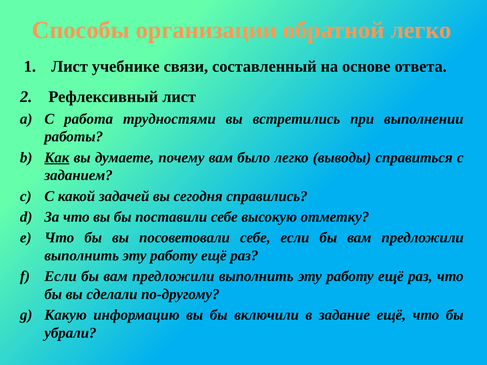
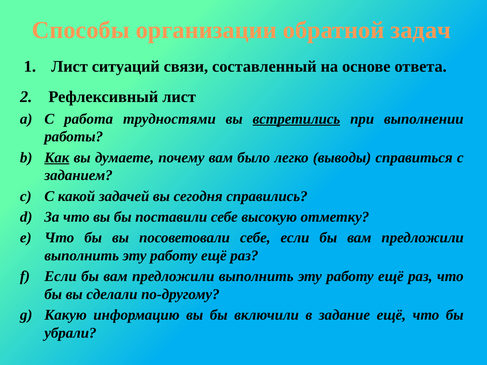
обратной легко: легко -> задач (421, 30)
учебнике: учебнике -> ситуаций (126, 67)
встретились underline: none -> present (296, 119)
